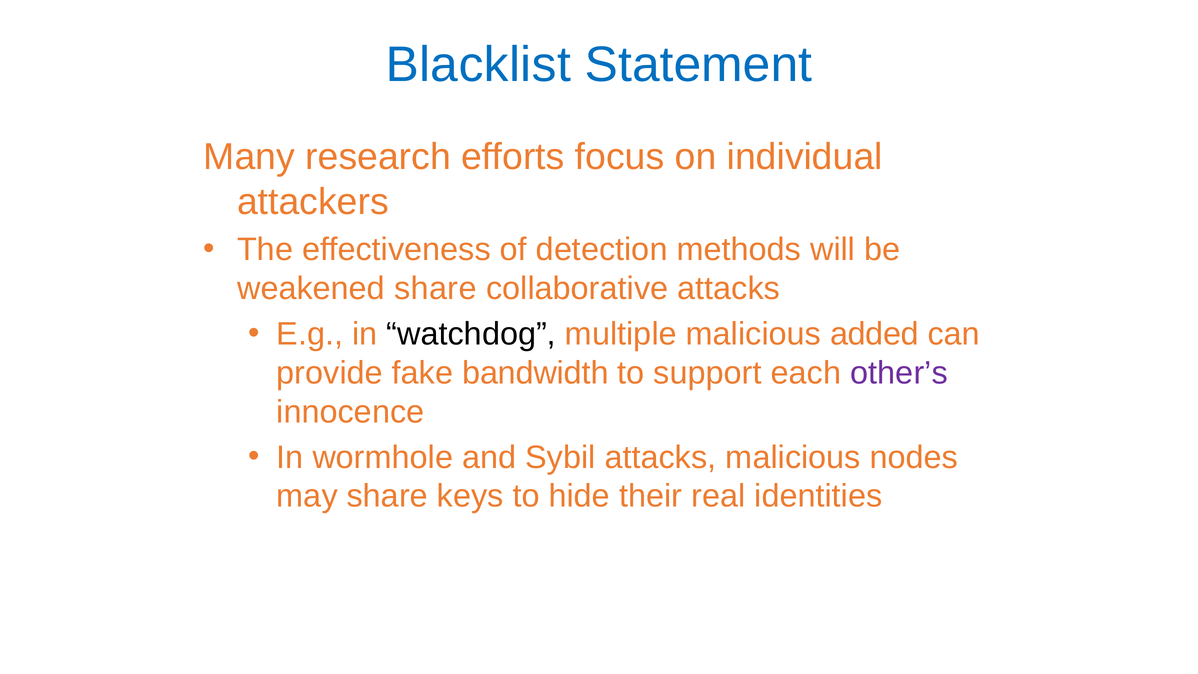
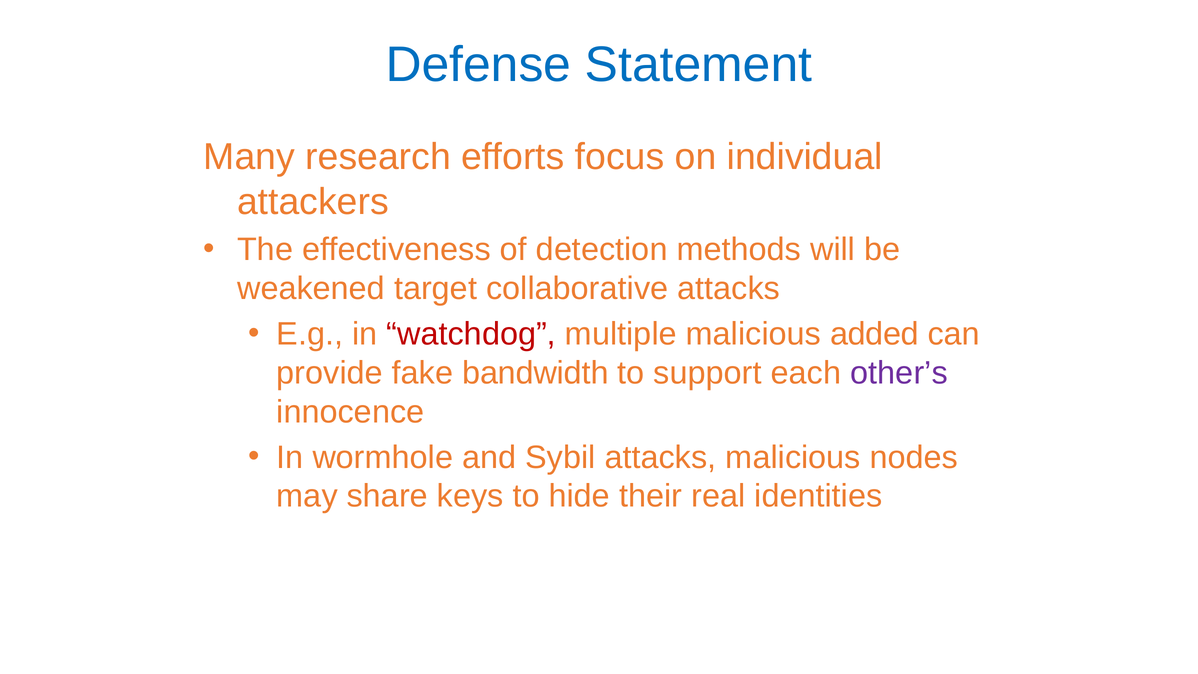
Blacklist: Blacklist -> Defense (478, 65)
weakened share: share -> target (436, 289)
watchdog colour: black -> red (471, 334)
